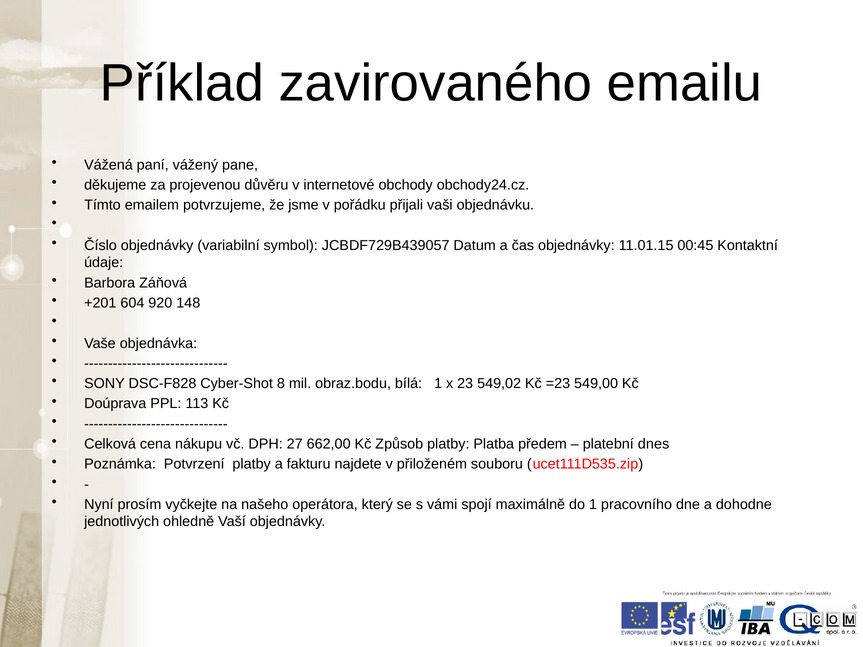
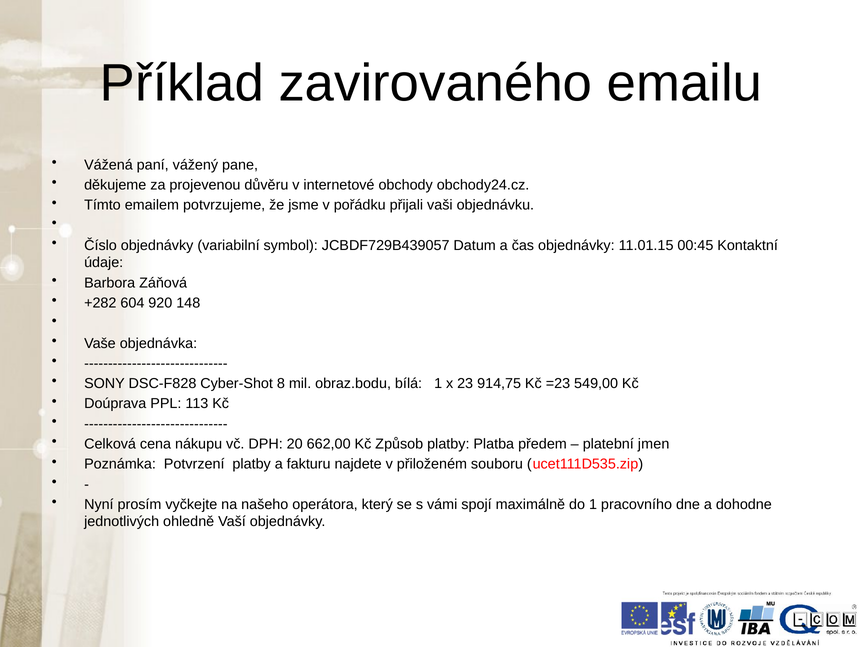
+201: +201 -> +282 (100, 303)
549,02: 549,02 -> 914,75 (499, 384)
27: 27 -> 20 (295, 444)
dnes: dnes -> jmen (654, 444)
